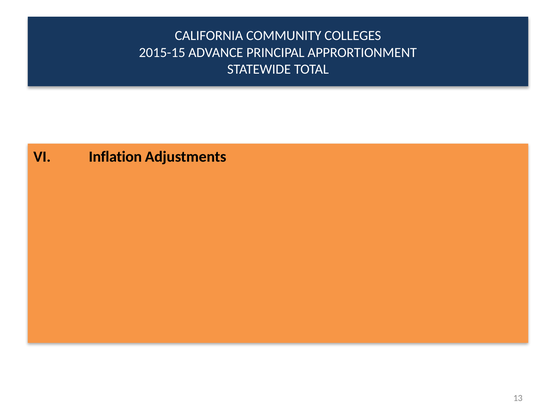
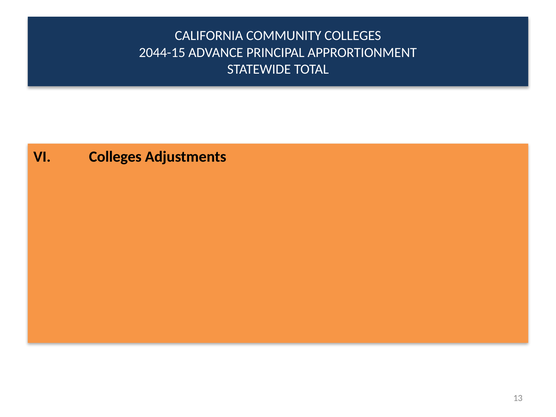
2015-15: 2015-15 -> 2044-15 (162, 52)
VI Inflation: Inflation -> Colleges (115, 157)
